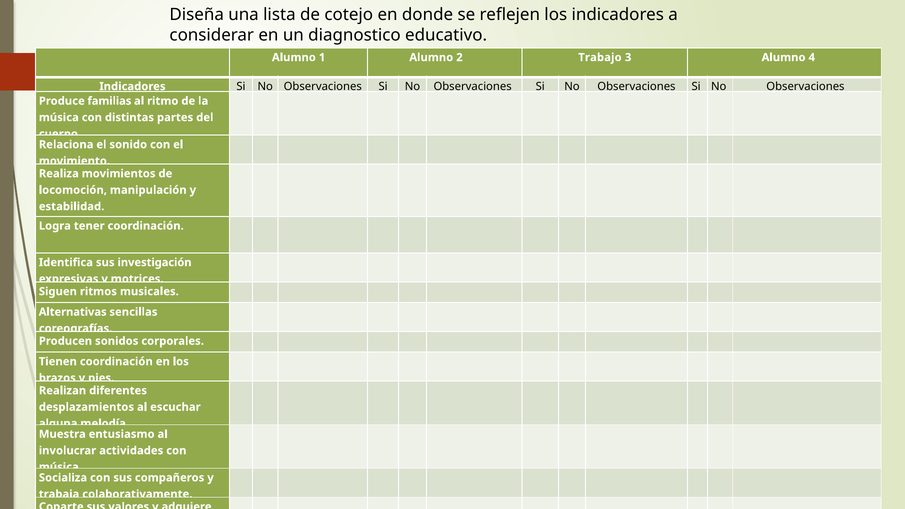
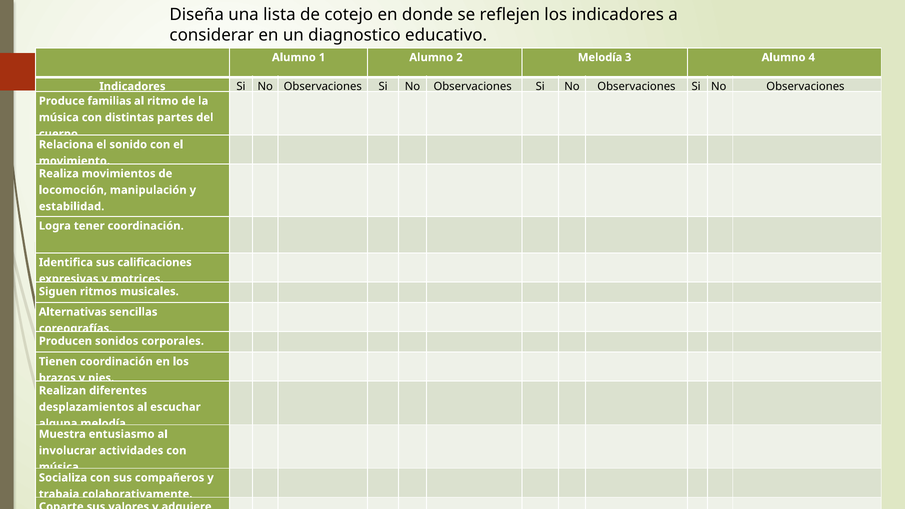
2 Trabajo: Trabajo -> Melodía (600, 57)
investigación: investigación -> calificaciones (155, 262)
